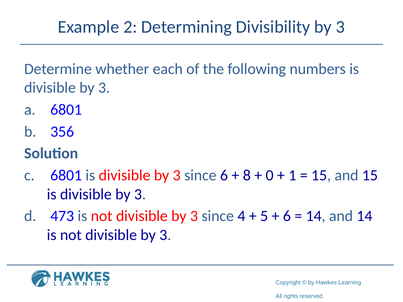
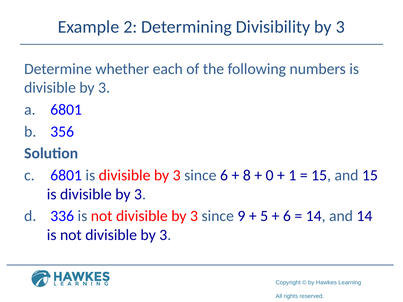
473: 473 -> 336 (62, 216)
4: 4 -> 9 (241, 216)
